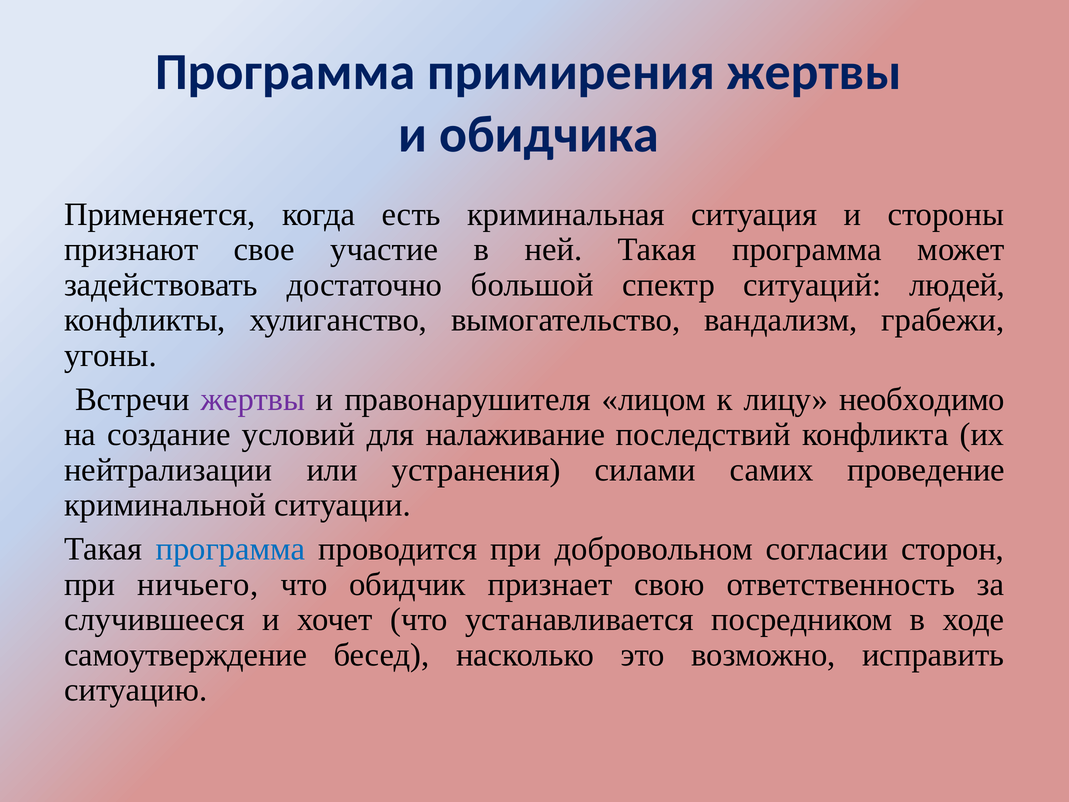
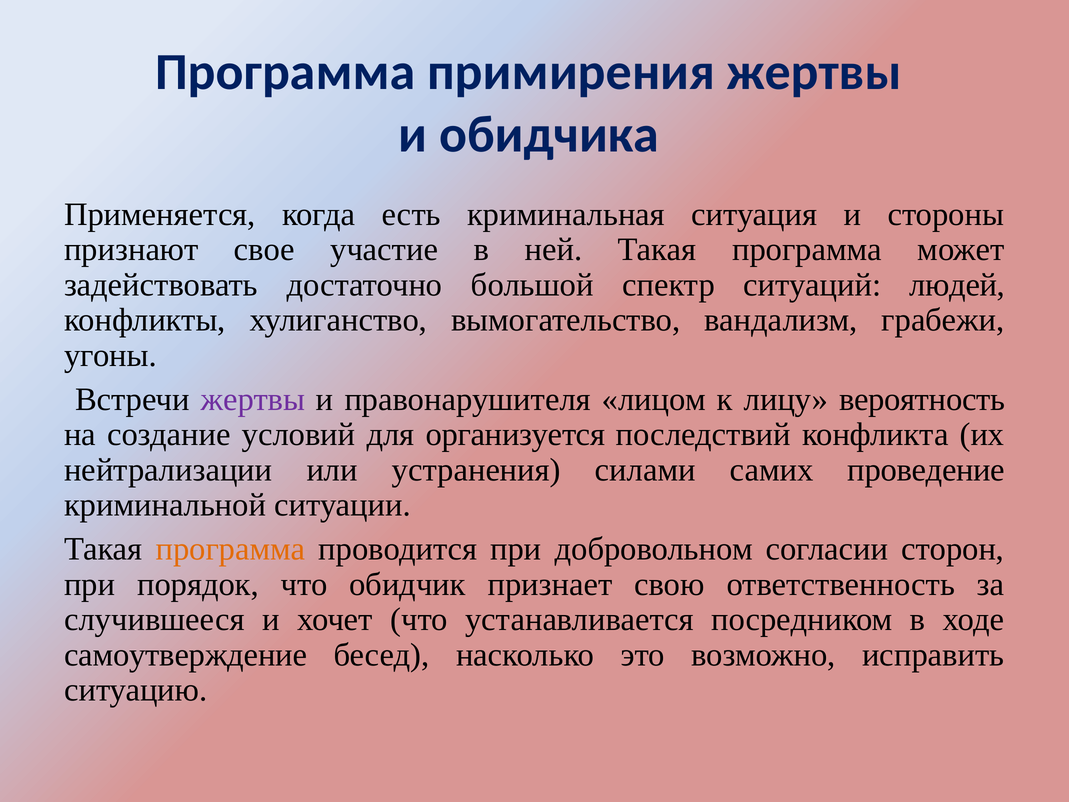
необходимо: необходимо -> вероятность (922, 399)
налаживание: налаживание -> организуется (515, 434)
программа colour: blue -> orange (230, 549)
ничьего: ничьего -> порядок (198, 584)
